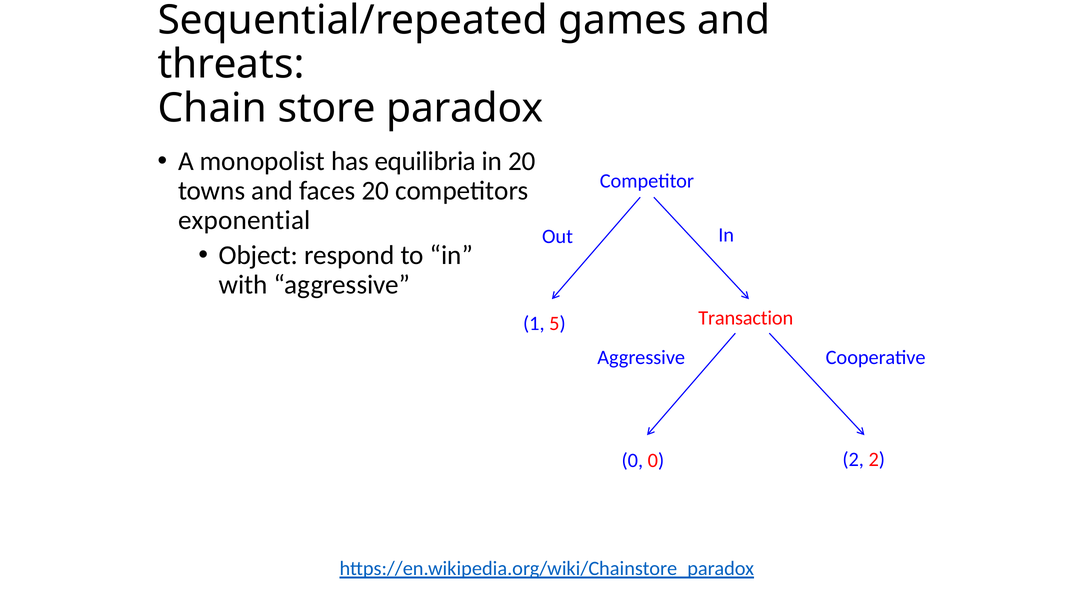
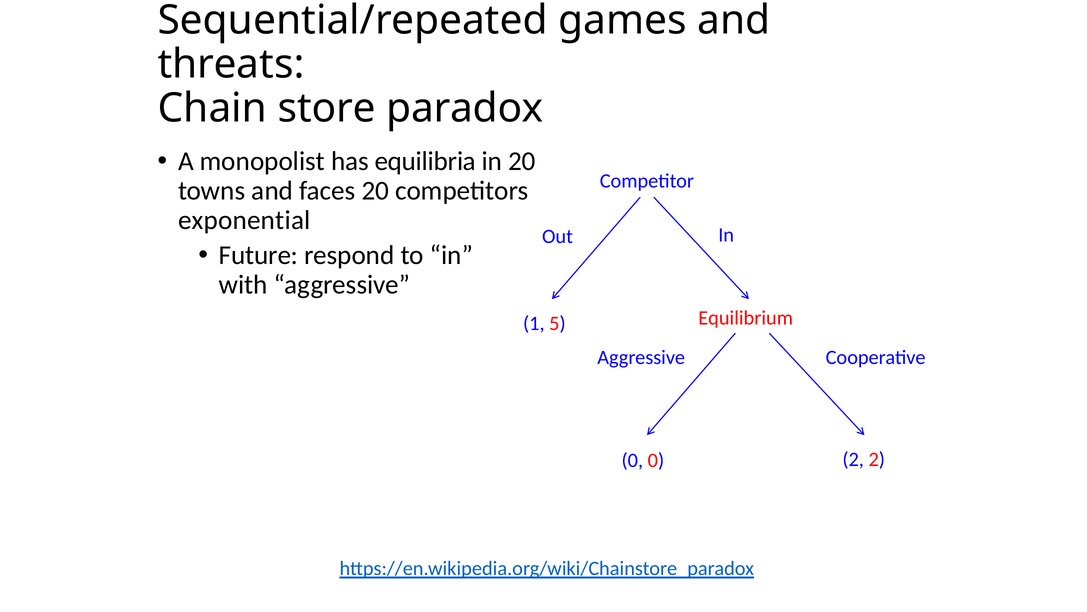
Object: Object -> Future (258, 255)
Transaction: Transaction -> Equilibrium (746, 318)
